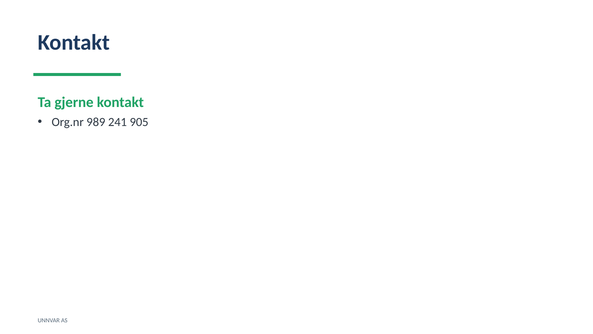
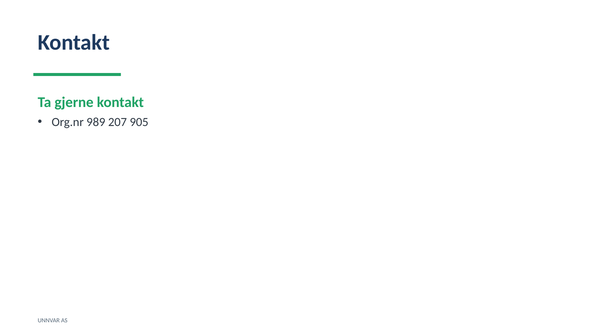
241: 241 -> 207 (117, 122)
